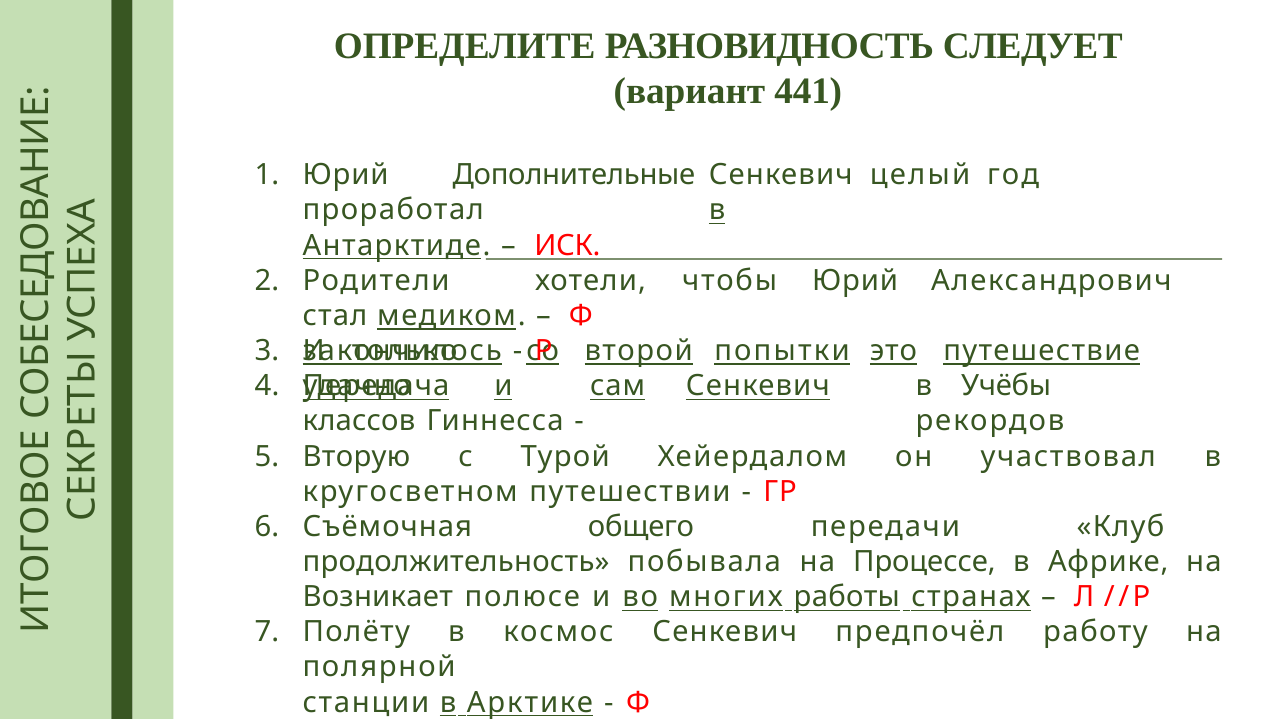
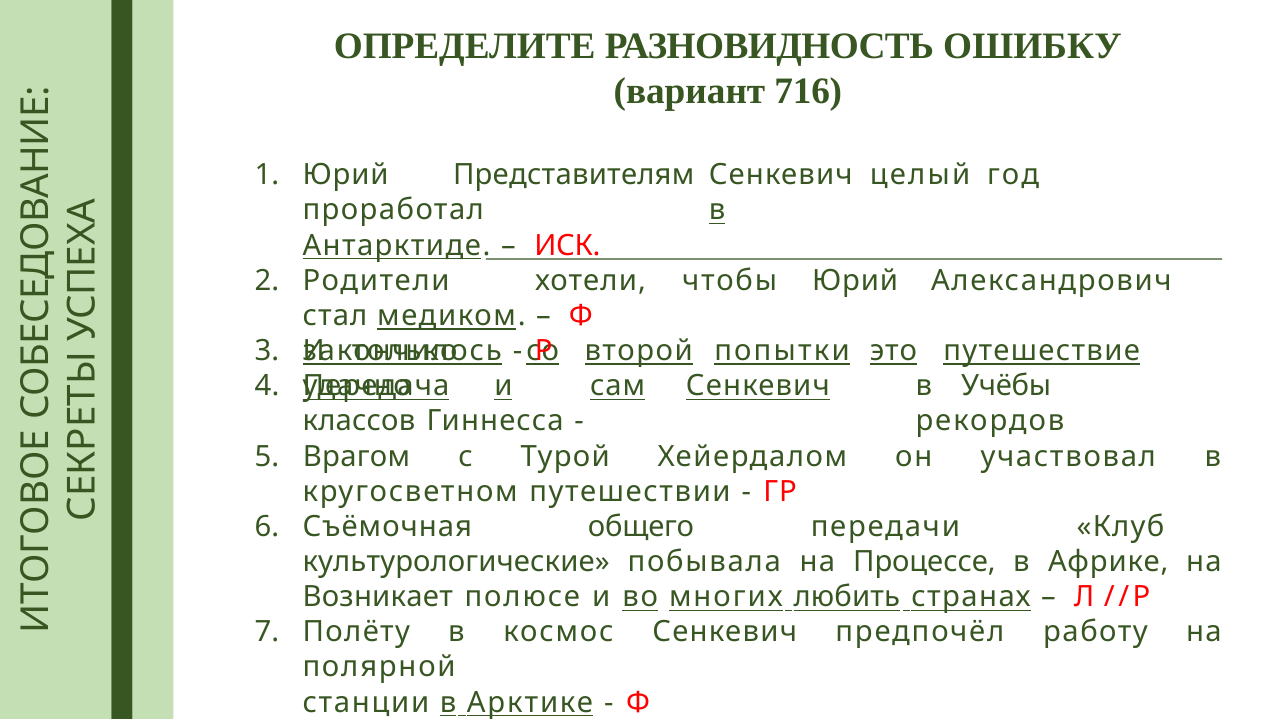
СЛЕДУЕТ: СЛЕДУЕТ -> ОШИБКУ (1032, 46)
441: 441 -> 716 (808, 91)
Дополнительные: Дополнительные -> Представителям (574, 175)
Вторую: Вторую -> Врагом (356, 456)
продолжительность: продолжительность -> культурологические (456, 562)
работы: работы -> любить (847, 597)
